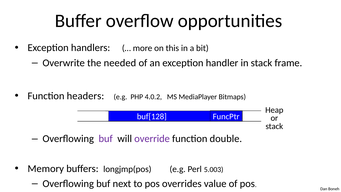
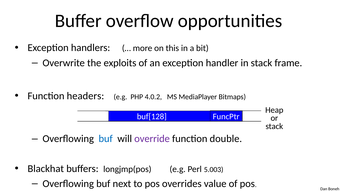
needed: needed -> exploits (120, 63)
buf colour: purple -> blue (106, 139)
Memory: Memory -> Blackhat (46, 168)
